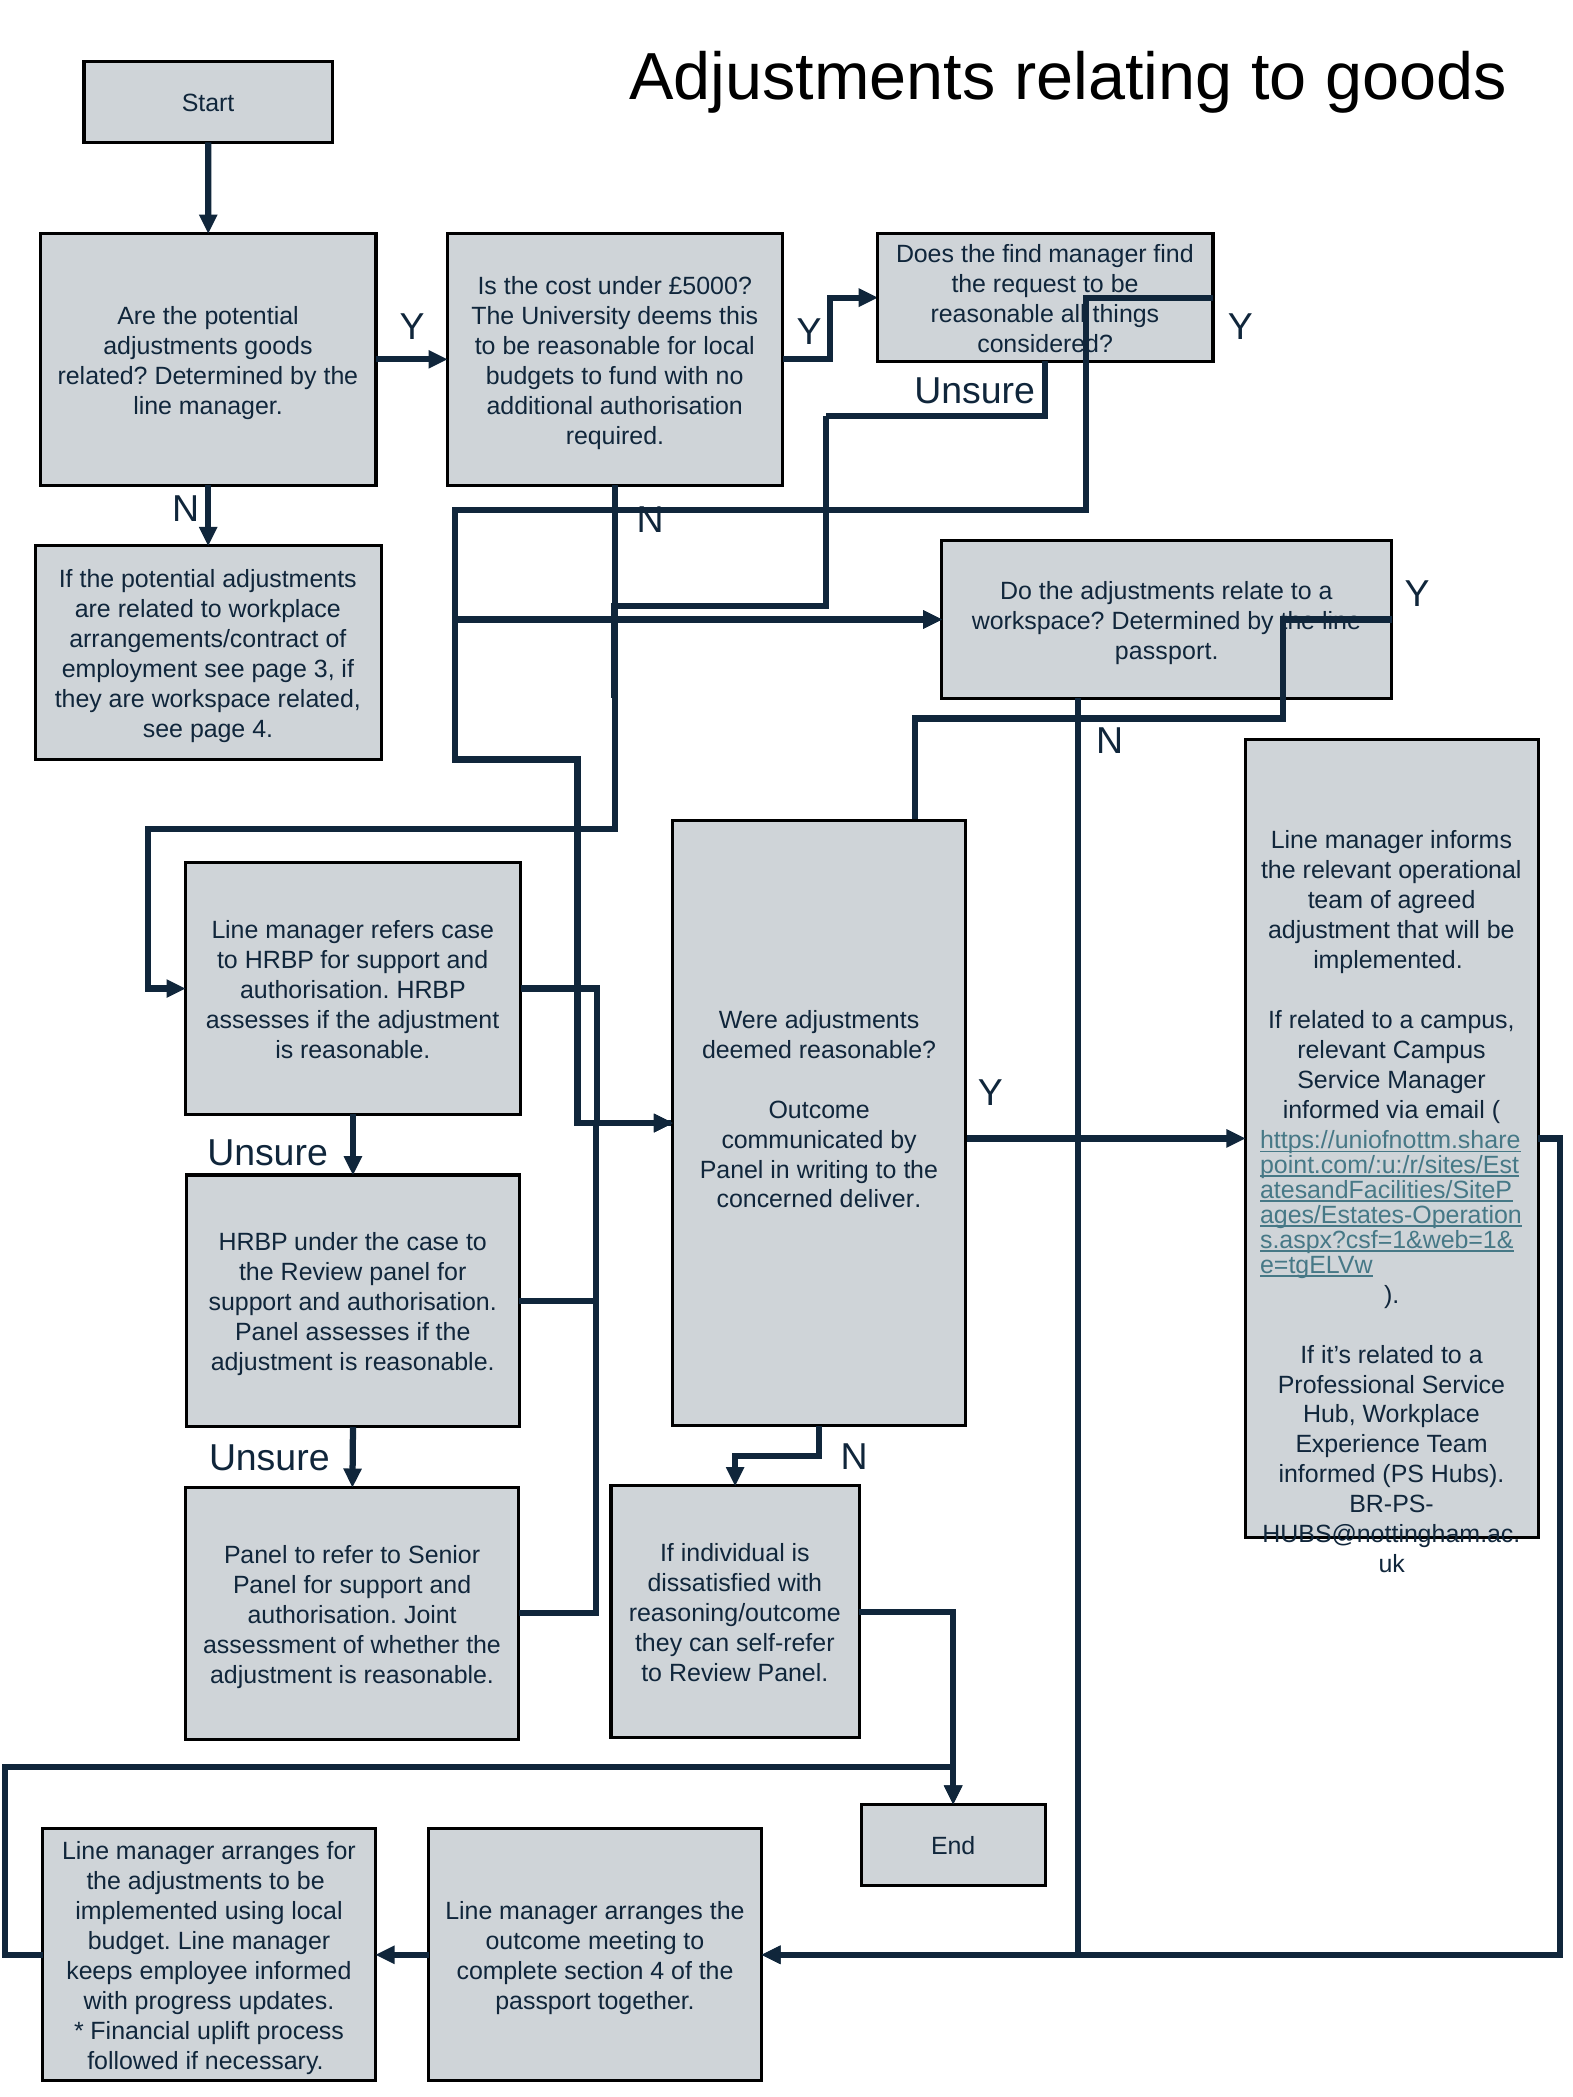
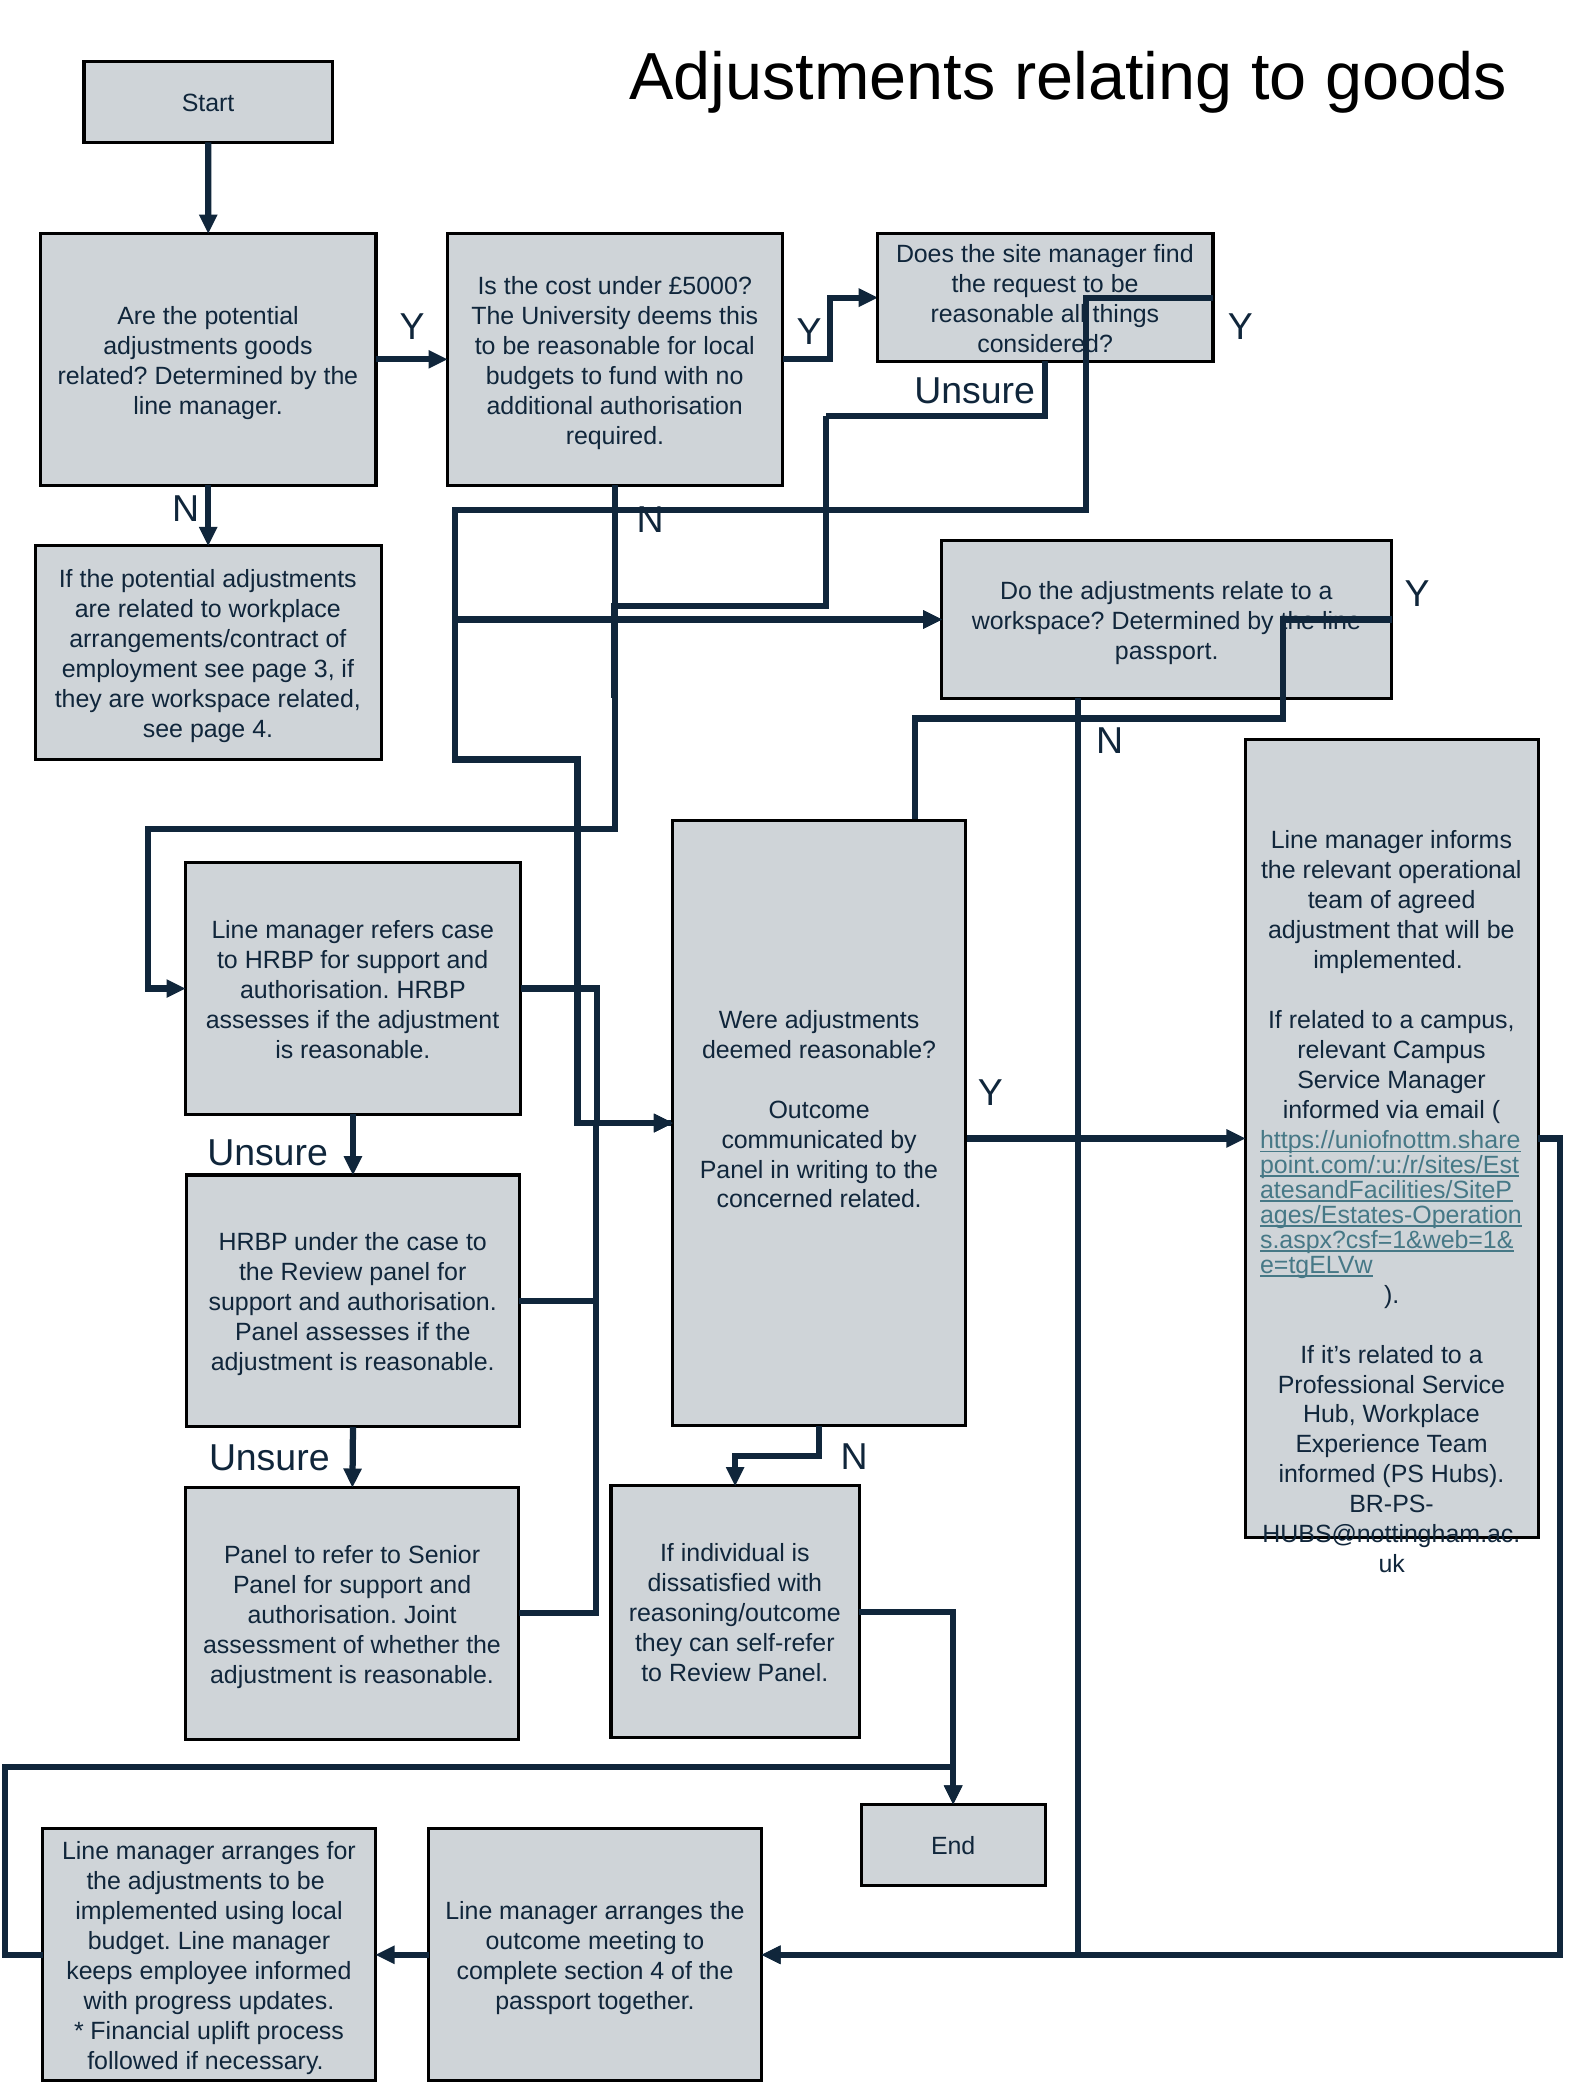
the find: find -> site (1022, 254)
concerned deliver: deliver -> related (881, 1200)
